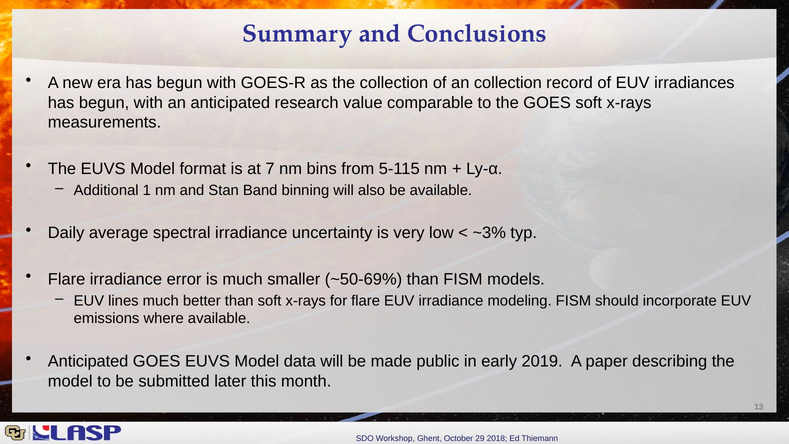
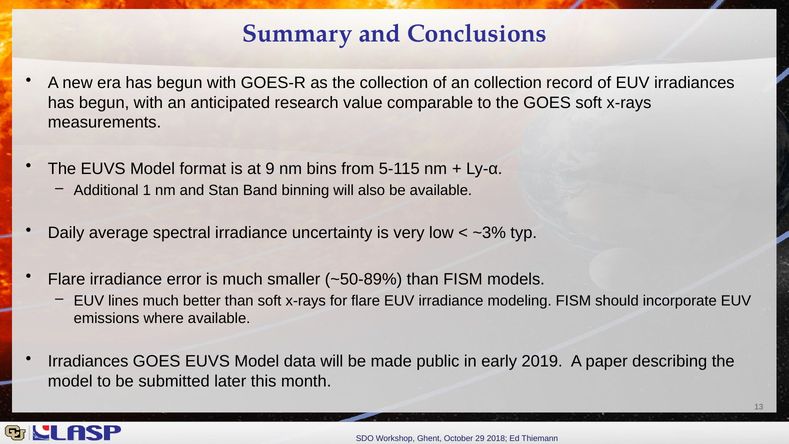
7: 7 -> 9 (270, 169)
~50-69%: ~50-69% -> ~50-89% (363, 279)
Anticipated: Anticipated -> Irradiances (88, 361)
